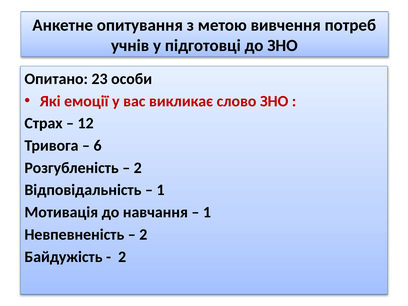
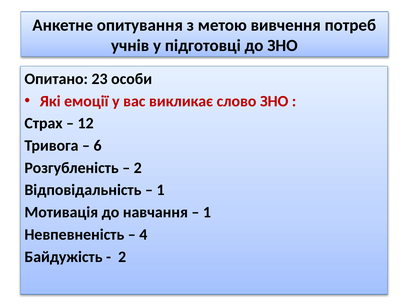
2: 2 -> 4 (143, 235)
